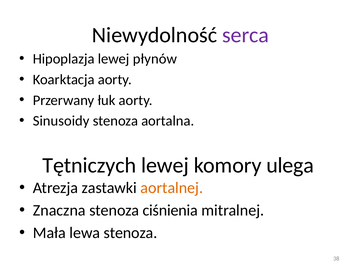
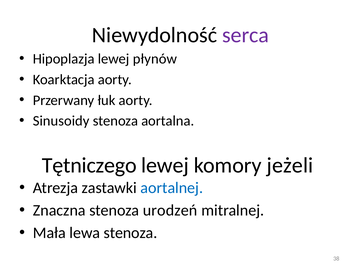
Tętniczych: Tętniczych -> Tętniczego (89, 165)
ulega: ulega -> jeżeli (290, 165)
aortalnej colour: orange -> blue (172, 188)
ciśnienia: ciśnienia -> urodzeń (170, 210)
